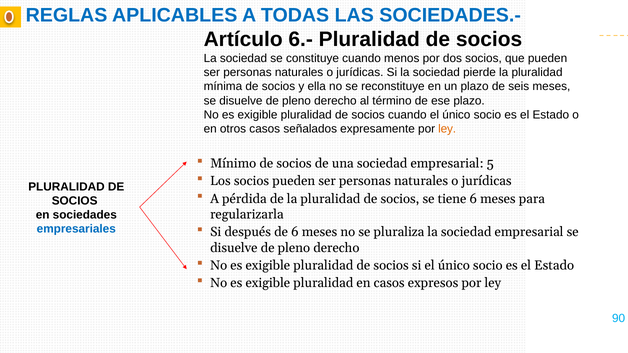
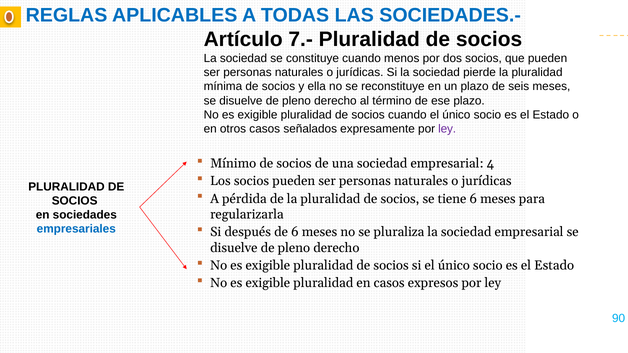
6.-: 6.- -> 7.- (301, 39)
ley colour: orange -> purple (447, 129)
5: 5 -> 4 (490, 164)
